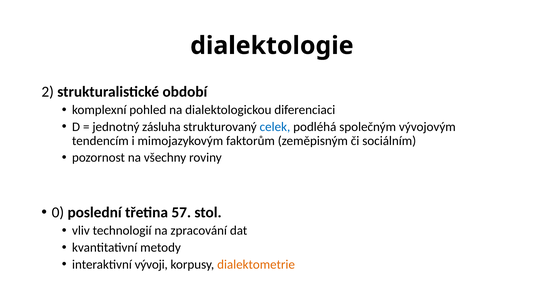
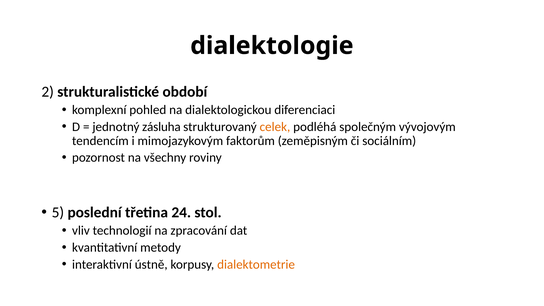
celek colour: blue -> orange (275, 127)
0: 0 -> 5 (58, 212)
57: 57 -> 24 (181, 212)
vývoji: vývoji -> ústně (151, 264)
